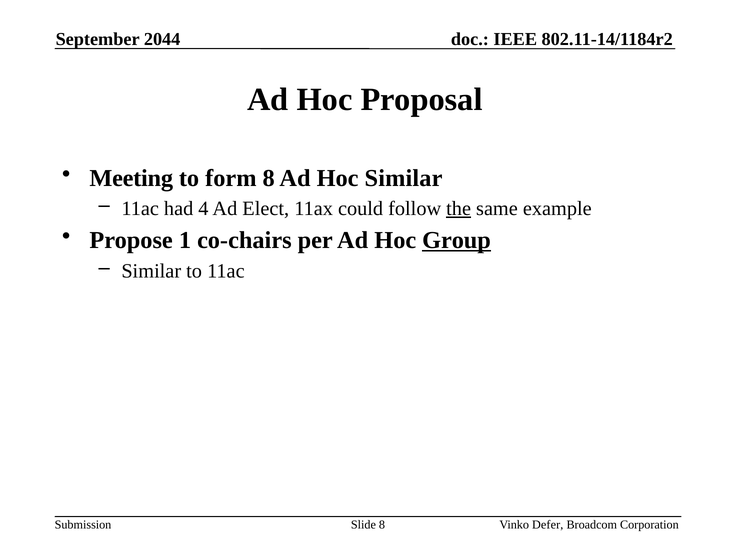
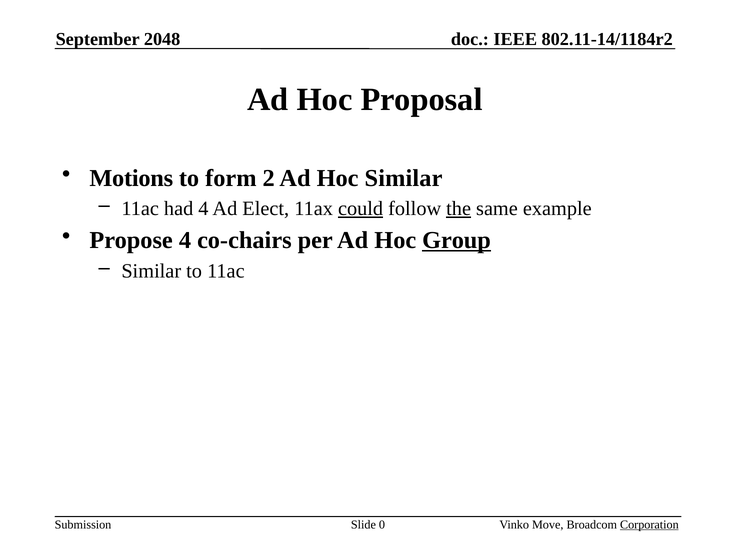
2044: 2044 -> 2048 (162, 39)
Meeting: Meeting -> Motions (131, 178)
form 8: 8 -> 2 (269, 178)
could underline: none -> present (361, 209)
Propose 1: 1 -> 4 (185, 241)
Slide 8: 8 -> 0 (382, 525)
Defer: Defer -> Move (548, 525)
Corporation underline: none -> present (649, 525)
